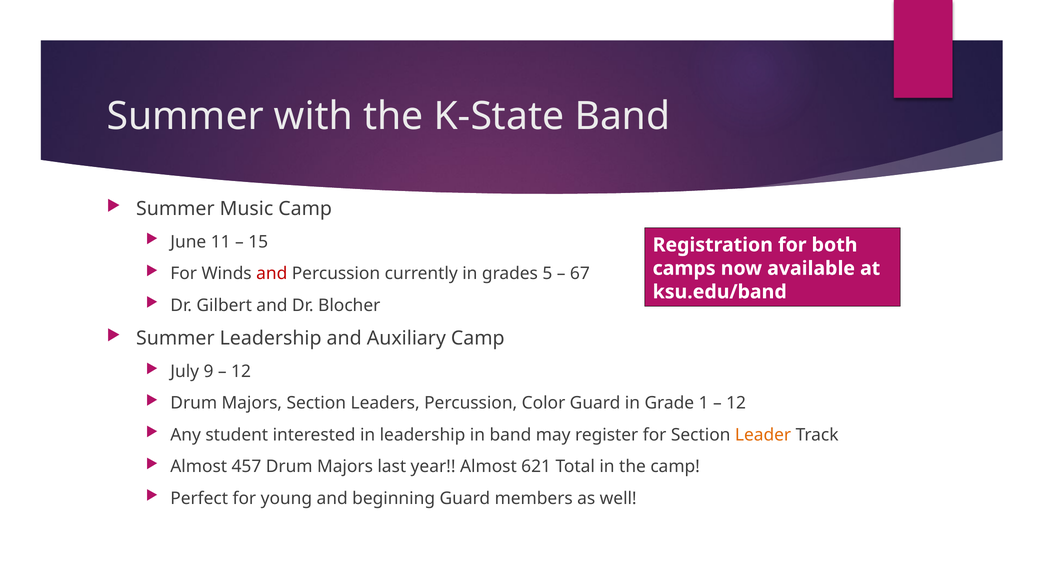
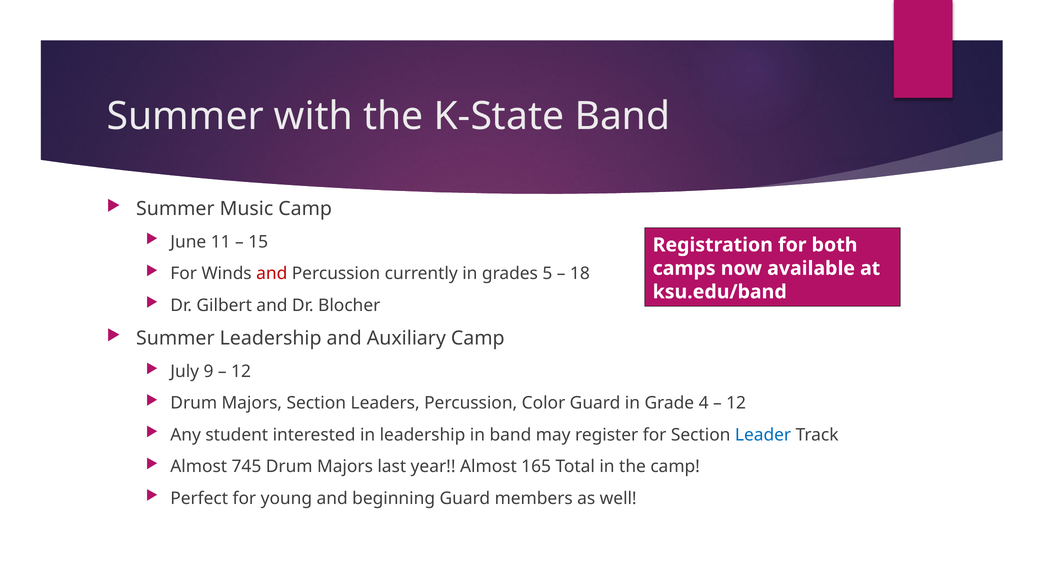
67: 67 -> 18 (580, 274)
1: 1 -> 4 (704, 403)
Leader colour: orange -> blue (763, 435)
457: 457 -> 745 (246, 467)
621: 621 -> 165 (536, 467)
